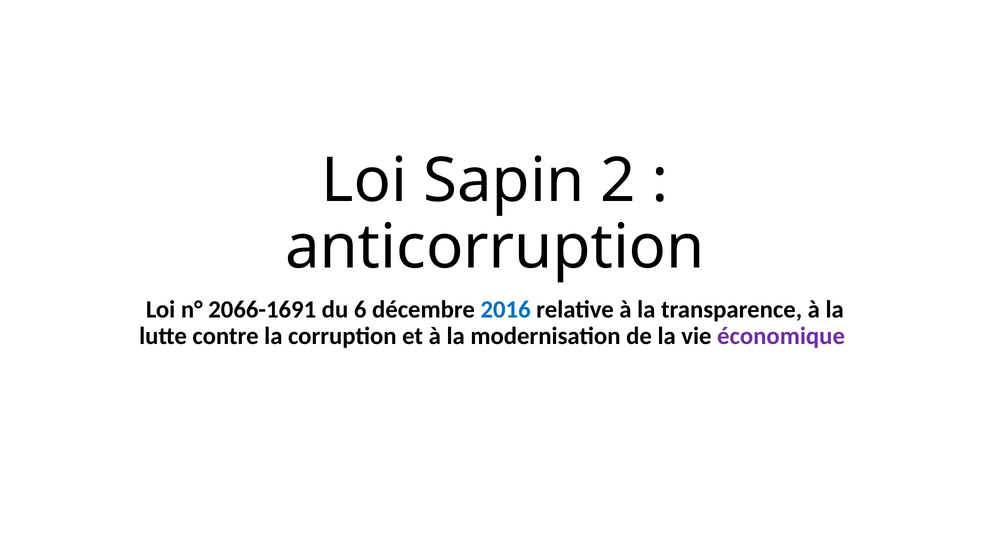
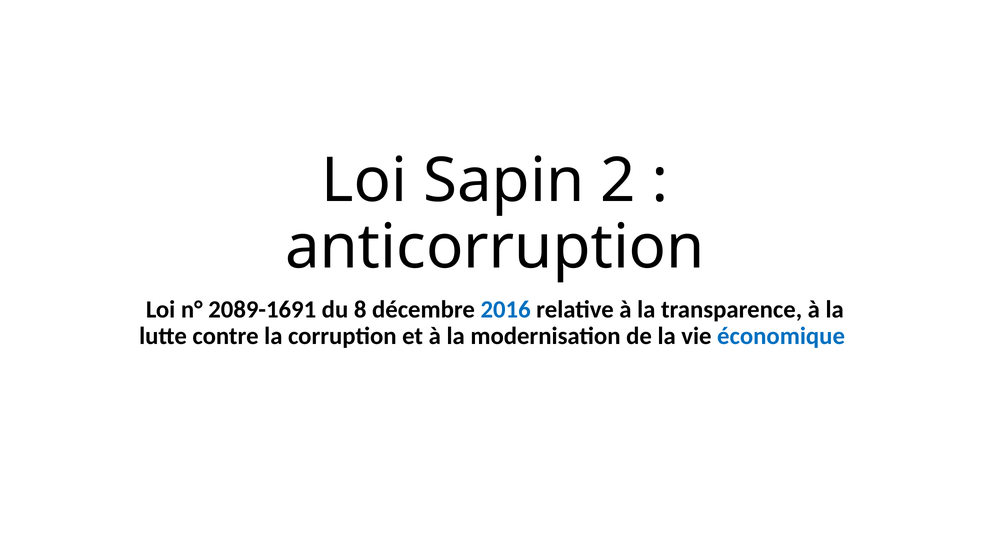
2066-1691: 2066-1691 -> 2089-1691 (262, 309)
6: 6 -> 8 (360, 309)
économique colour: purple -> blue (781, 336)
